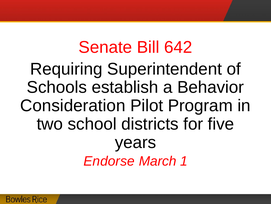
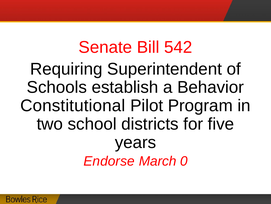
642: 642 -> 542 (178, 47)
Consideration: Consideration -> Constitutional (73, 105)
1: 1 -> 0 (184, 161)
